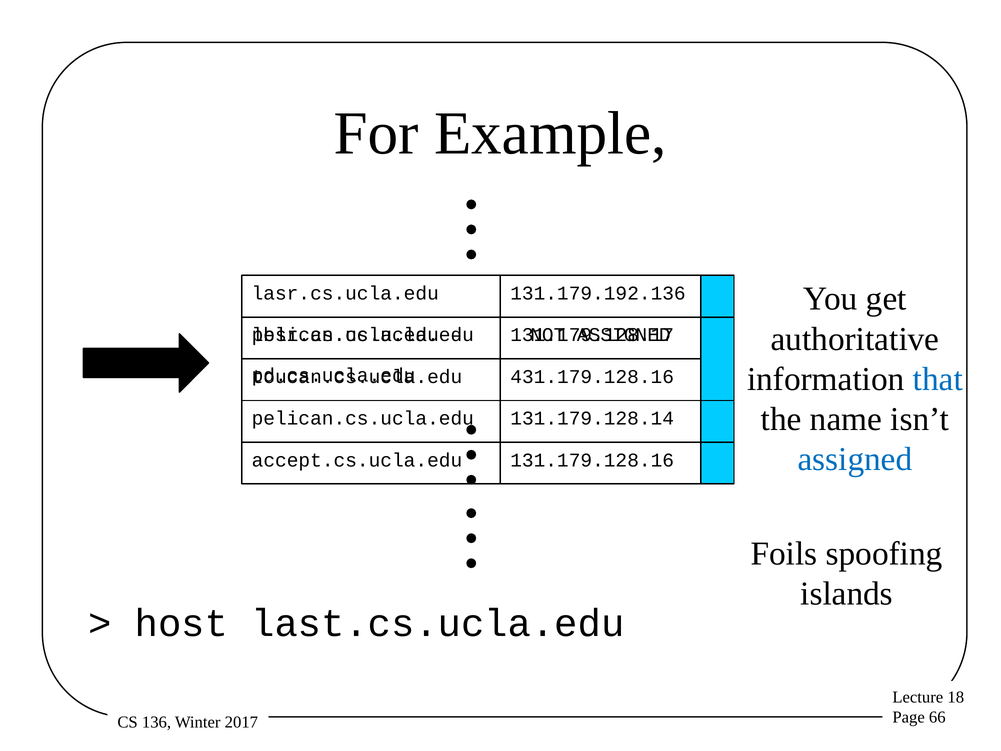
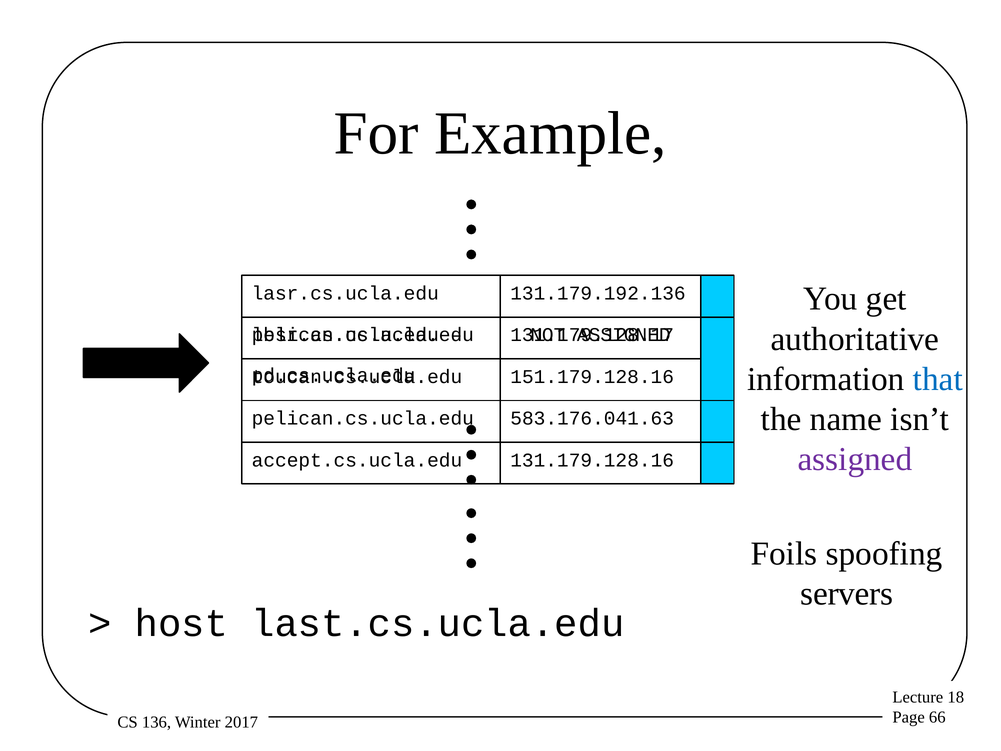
431.179.128.16: 431.179.128.16 -> 151.179.128.16 (592, 377)
131.179.128.14: 131.179.128.14 -> 583.176.041.63 (592, 418)
assigned colour: blue -> purple (855, 459)
islands: islands -> servers (847, 594)
